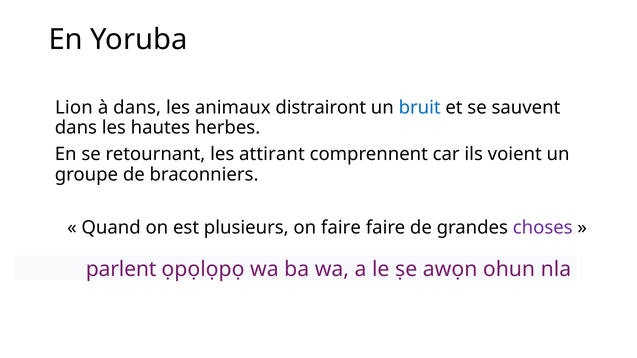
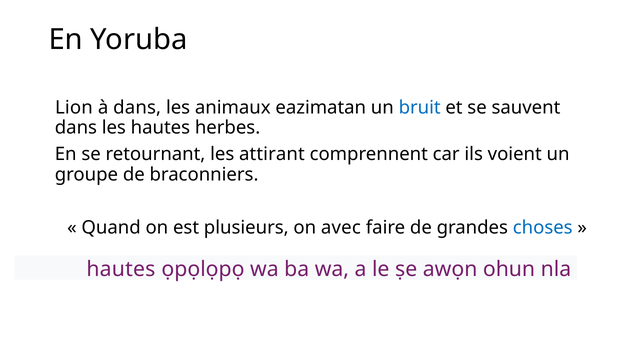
distrairont: distrairont -> eazimatan (321, 108)
on faire: faire -> avec (341, 228)
choses colour: purple -> blue (543, 228)
parlent: parlent -> hautes (121, 269)
